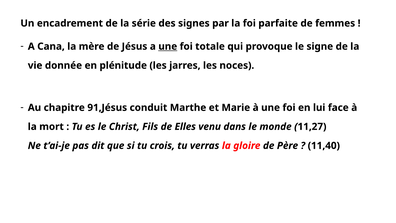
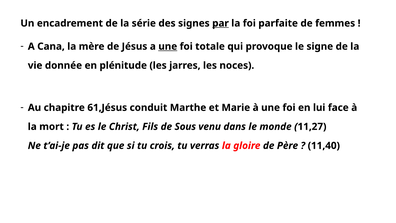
par underline: none -> present (221, 23)
91,Jésus: 91,Jésus -> 61,Jésus (107, 108)
Elles: Elles -> Sous (185, 127)
